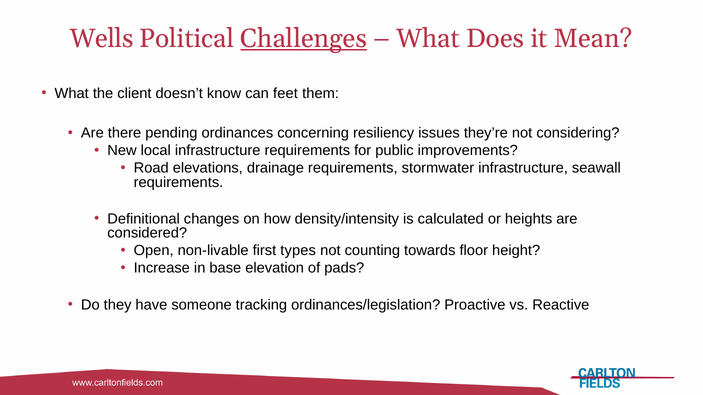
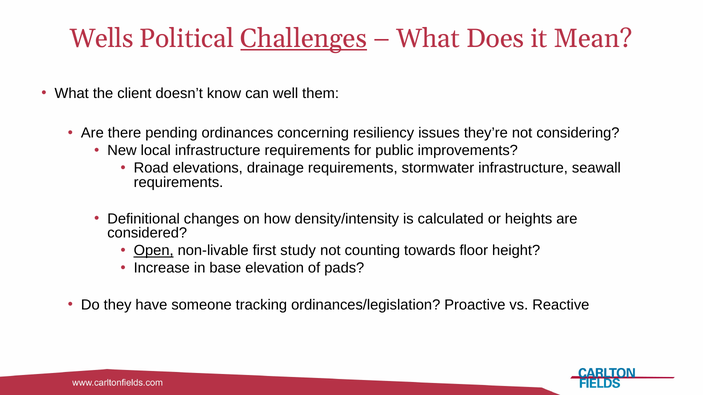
feet: feet -> well (286, 93)
Open underline: none -> present (154, 251)
types: types -> study (298, 251)
